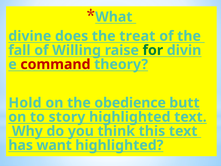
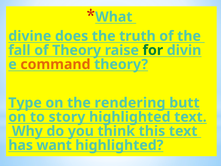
treat: treat -> truth (137, 36)
of Willing: Willing -> Theory (77, 50)
command colour: red -> orange (55, 64)
Hold: Hold -> Type (25, 103)
obedience: obedience -> rendering (130, 103)
